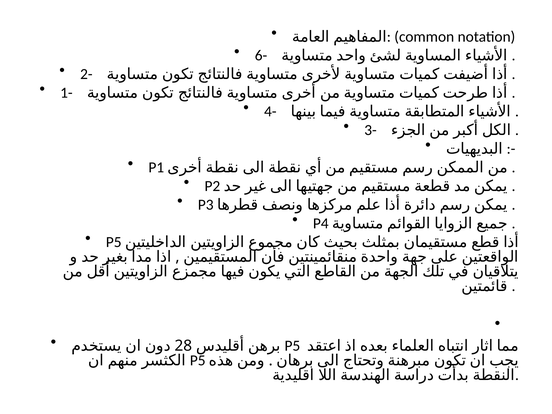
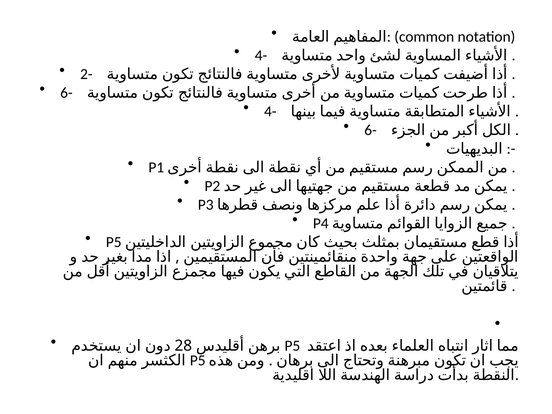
6-: 6- -> 4- (261, 56)
1-: 1- -> 6- (66, 93)
3-: 3- -> 6- (371, 130)
